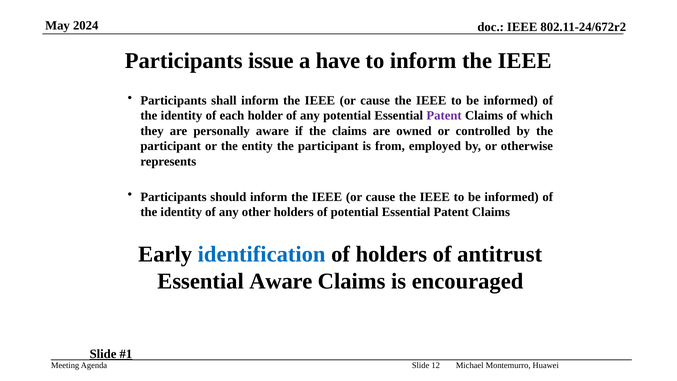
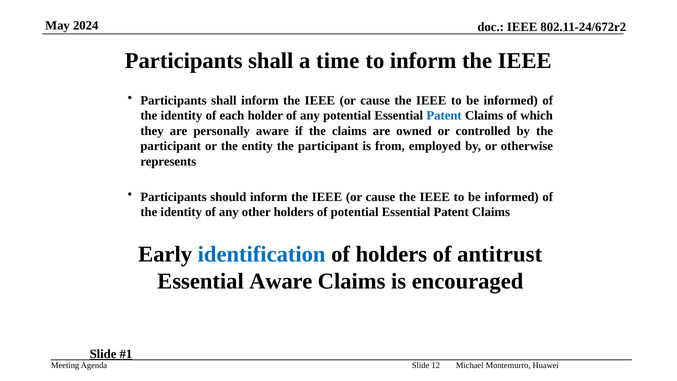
issue: issue -> shall (271, 61)
have: have -> time (338, 61)
Patent colour: purple -> blue (444, 116)
